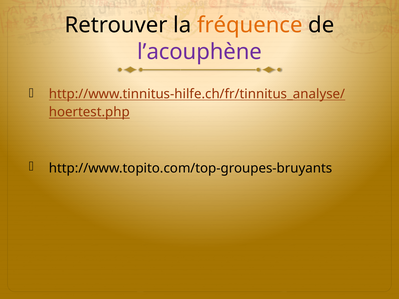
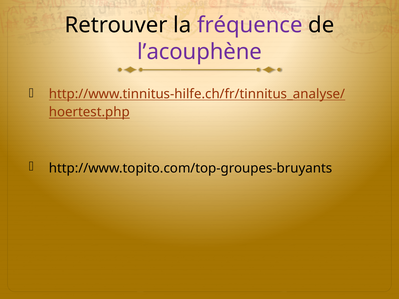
fréquence colour: orange -> purple (250, 25)
